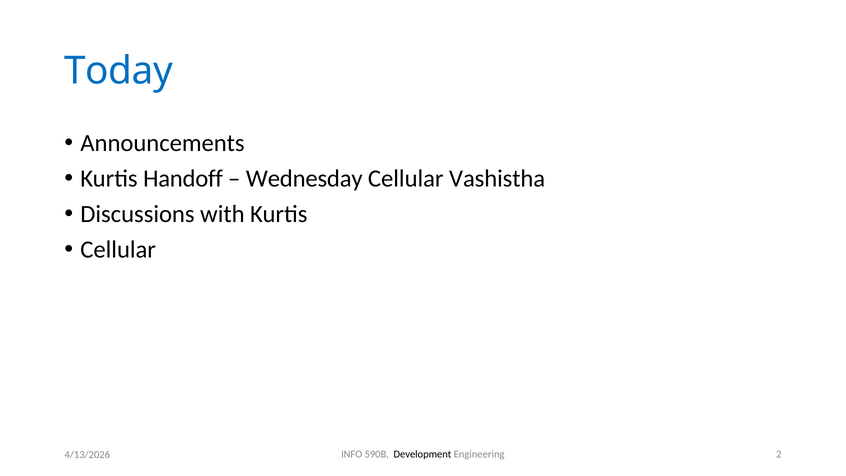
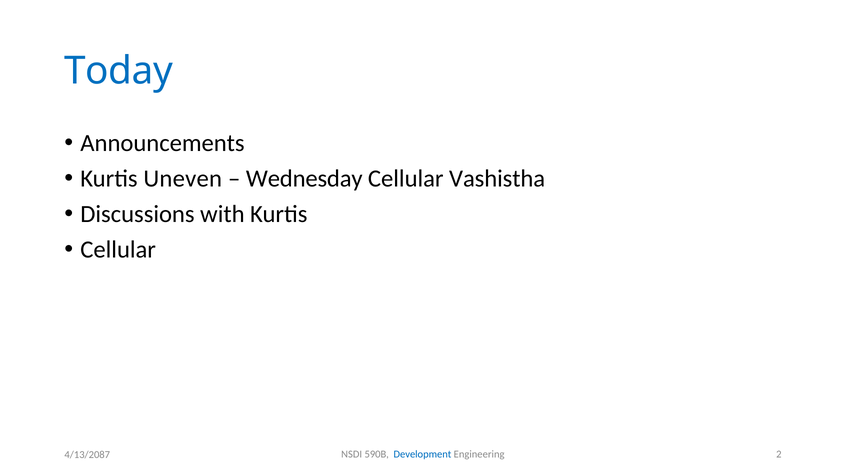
Handoff: Handoff -> Uneven (183, 179)
INFO: INFO -> NSDI (352, 454)
Development colour: black -> blue (422, 454)
4/13/2026: 4/13/2026 -> 4/13/2087 (87, 454)
